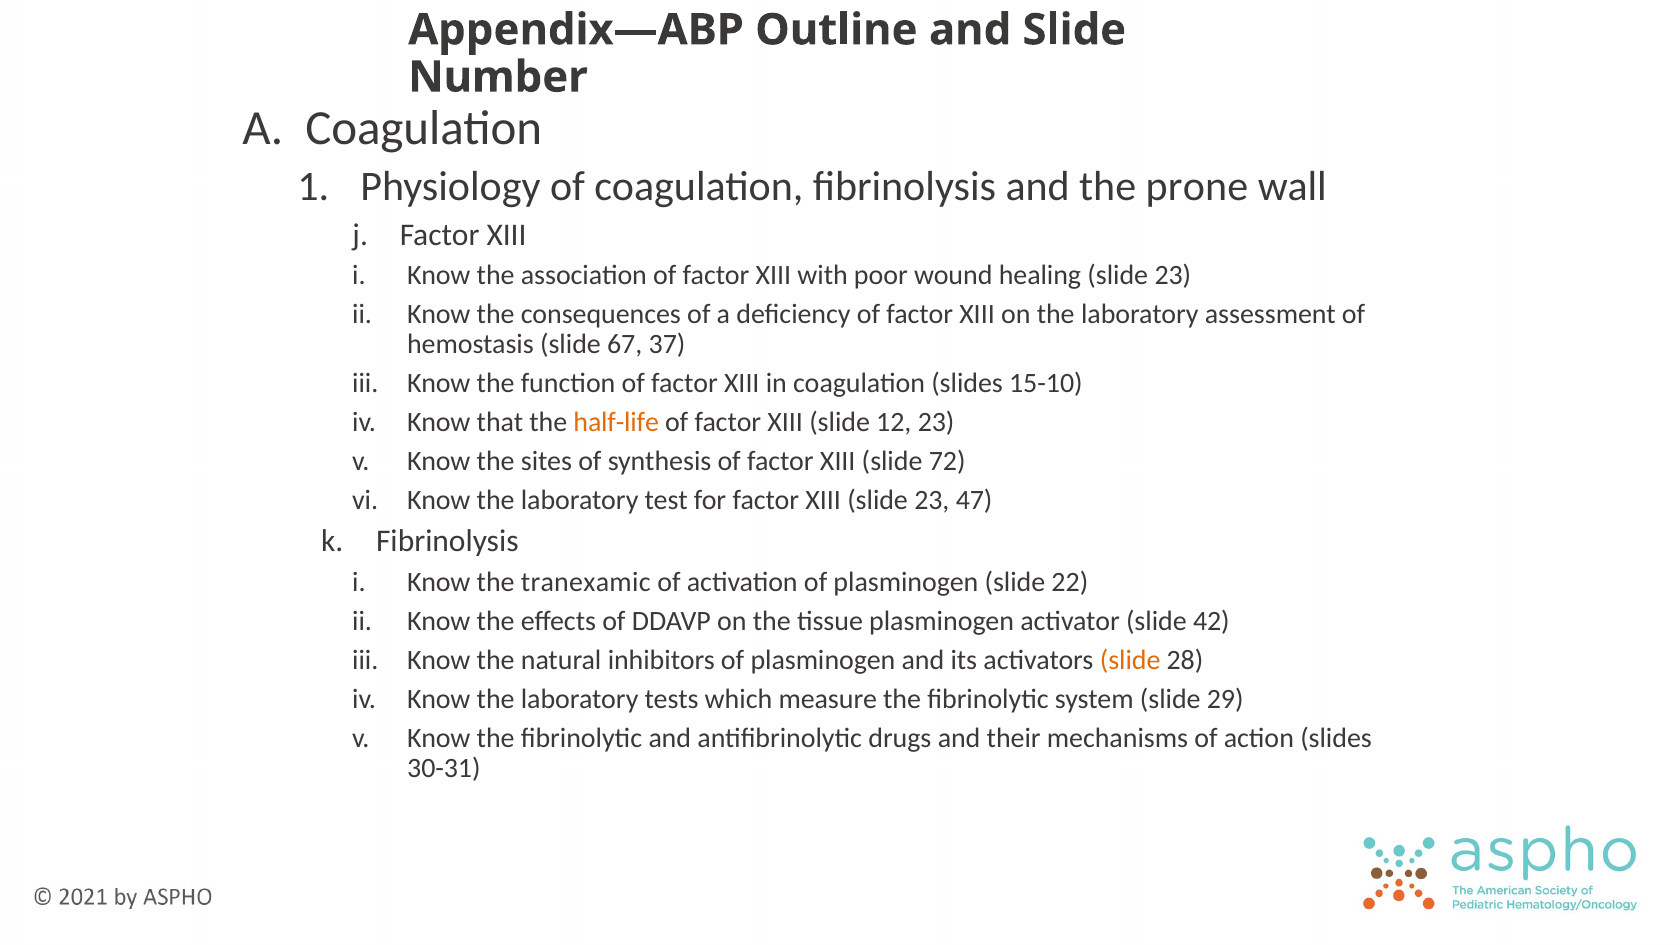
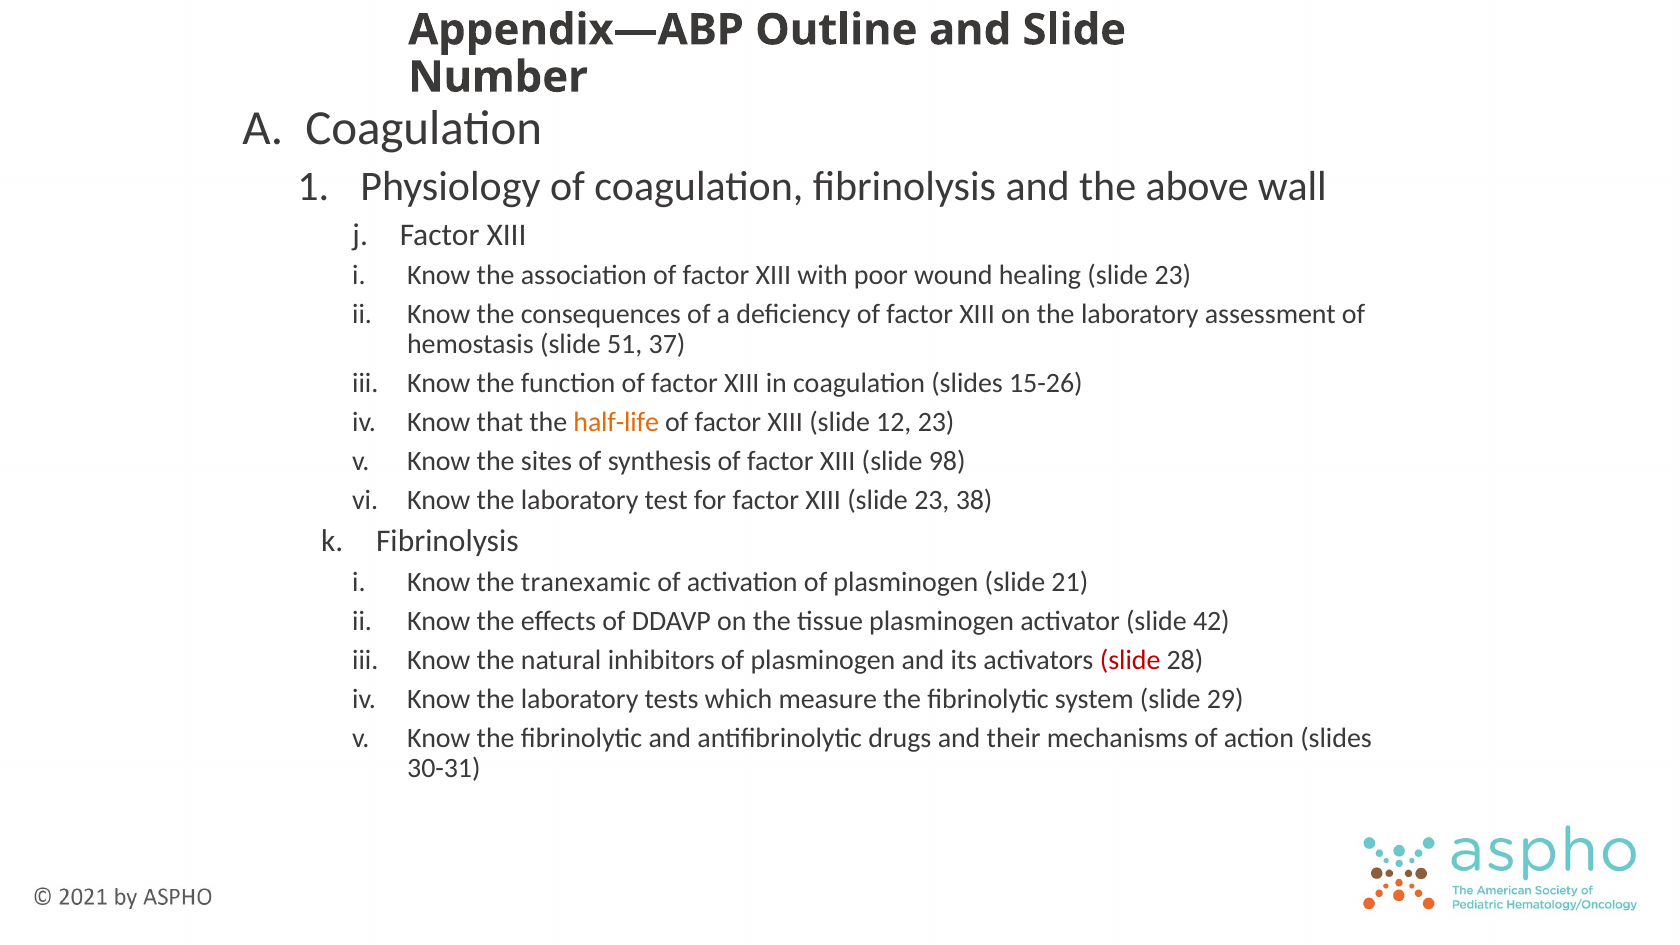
prone: prone -> above (1197, 186)
67: 67 -> 51 (625, 345)
15-10: 15-10 -> 15-26 (1046, 384)
72: 72 -> 98 (947, 462)
47: 47 -> 38 (974, 501)
22: 22 -> 21 (1070, 582)
slide colour: orange -> red (1130, 660)
